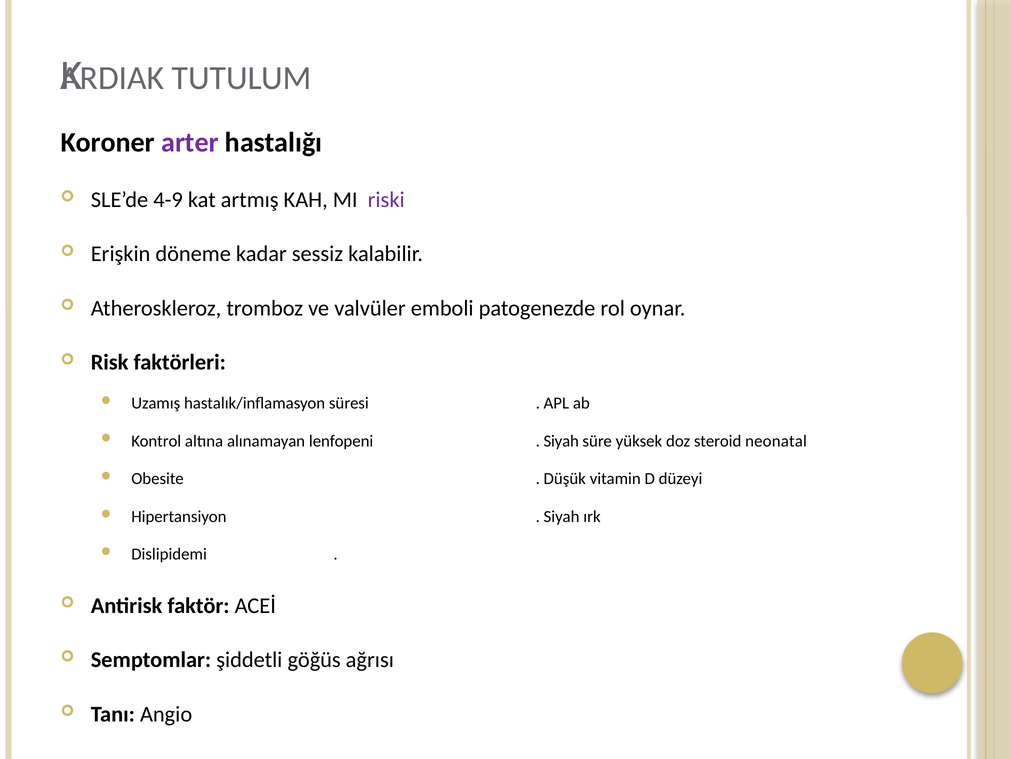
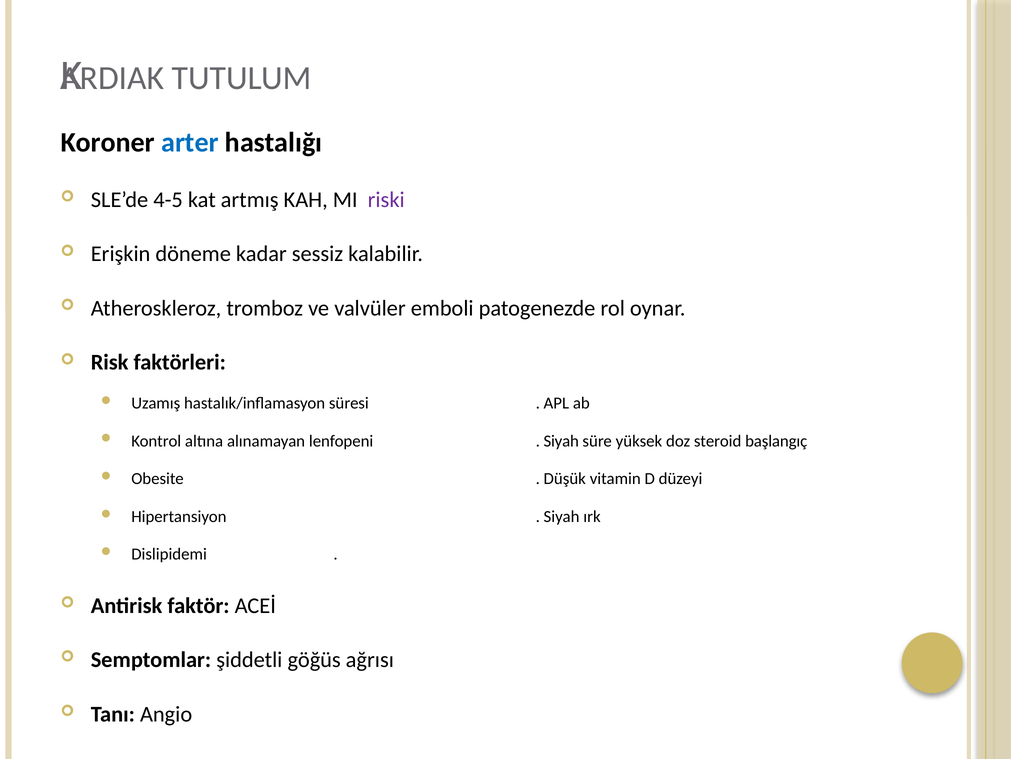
arter colour: purple -> blue (190, 142)
4-9: 4-9 -> 4-5 (168, 199)
neonatal: neonatal -> başlangıç (776, 441)
